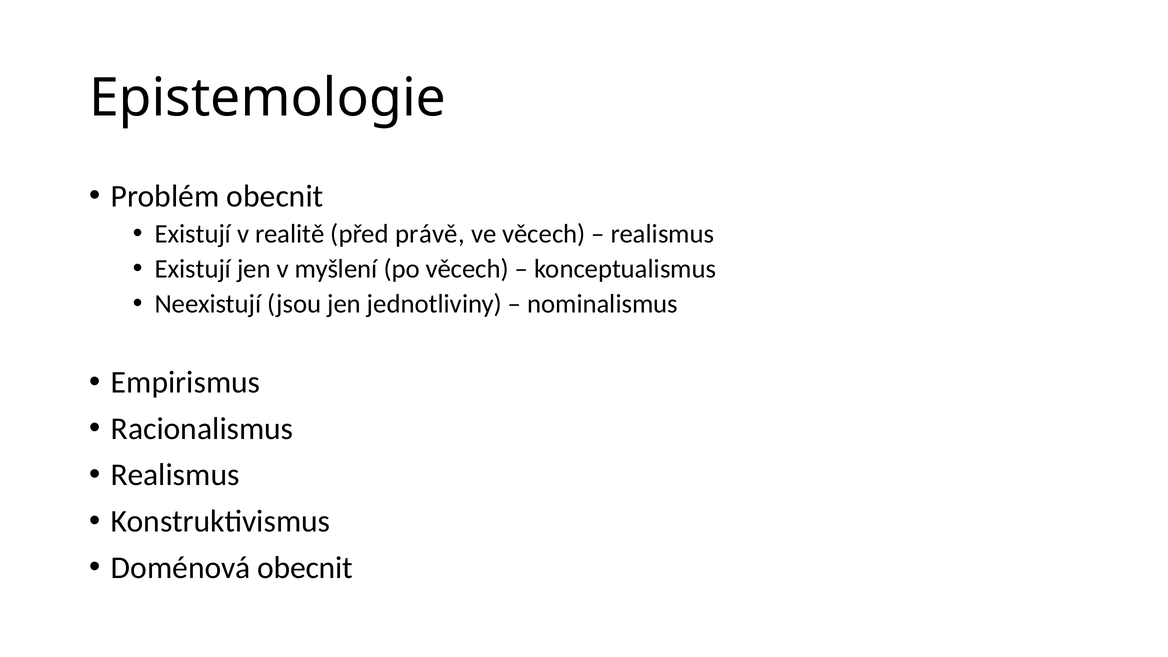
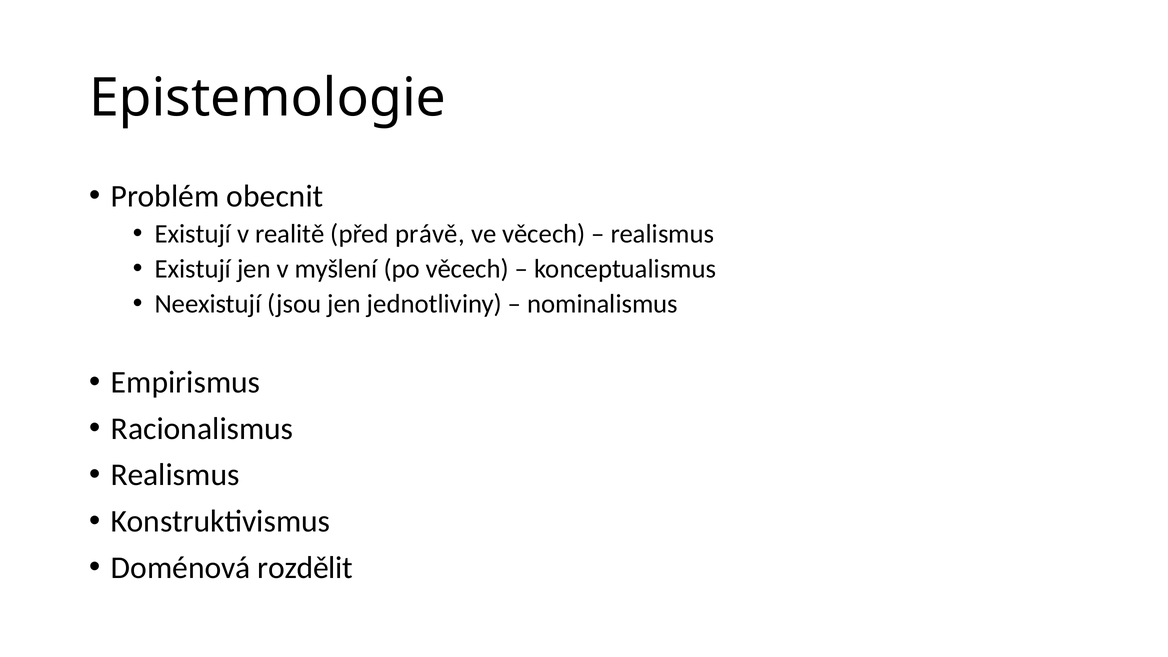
Doménová obecnit: obecnit -> rozdělit (305, 568)
